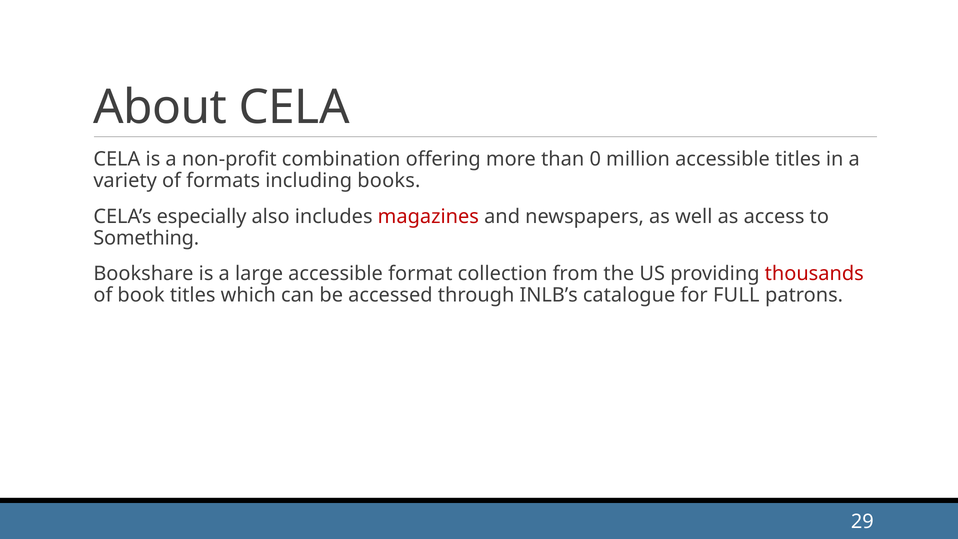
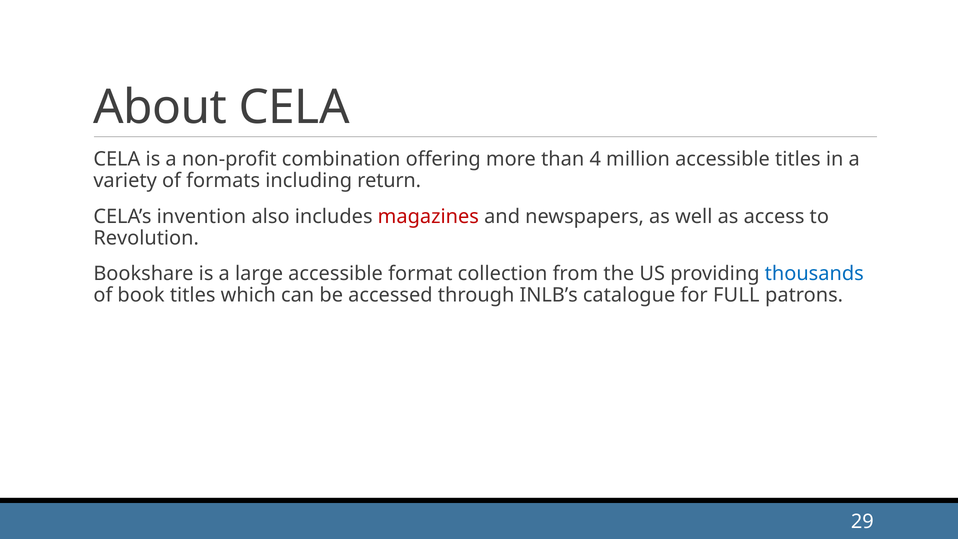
0: 0 -> 4 (595, 159)
books: books -> return (389, 181)
especially: especially -> invention (201, 216)
Something: Something -> Revolution (146, 238)
thousands colour: red -> blue (814, 273)
